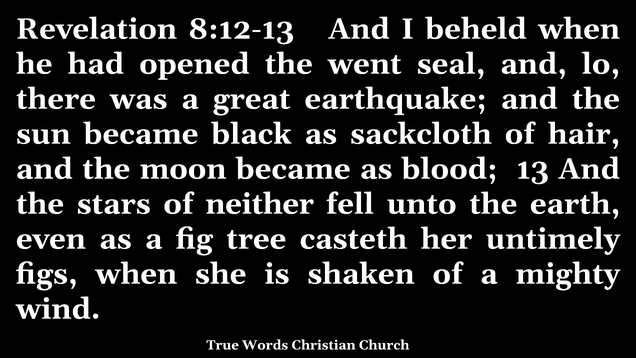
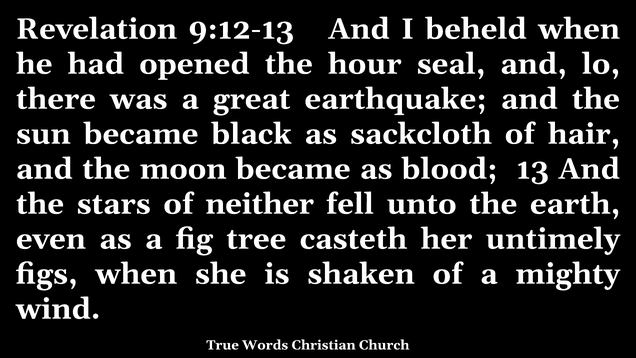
8:12-13: 8:12-13 -> 9:12-13 (241, 29)
went: went -> hour (365, 64)
